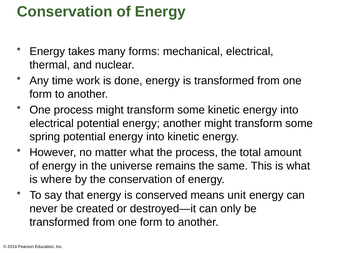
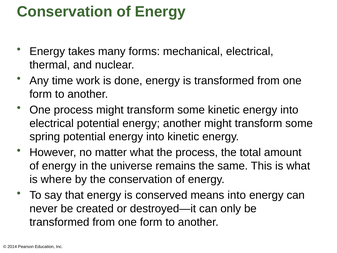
means unit: unit -> into (237, 195)
